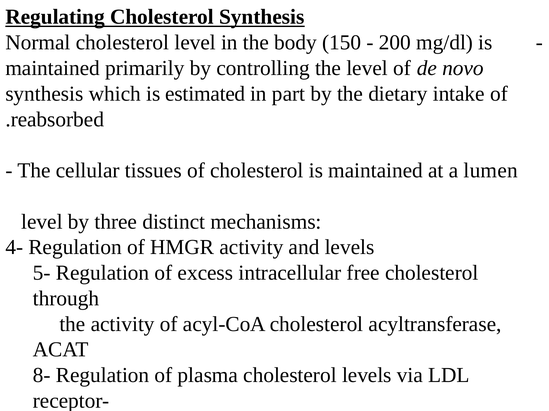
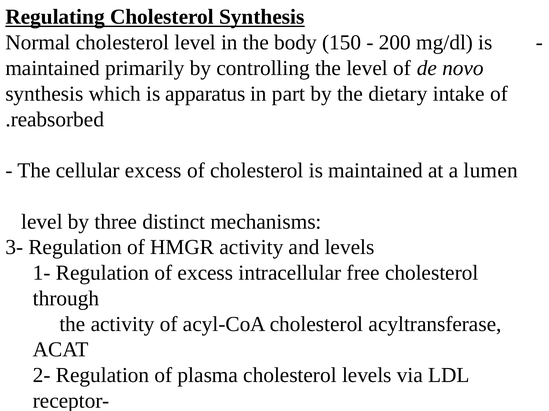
estimated: estimated -> apparatus (205, 94)
cellular tissues: tissues -> excess (153, 171)
4-: 4- -> 3- (14, 248)
5-: 5- -> 1- (42, 273)
8-: 8- -> 2- (42, 376)
